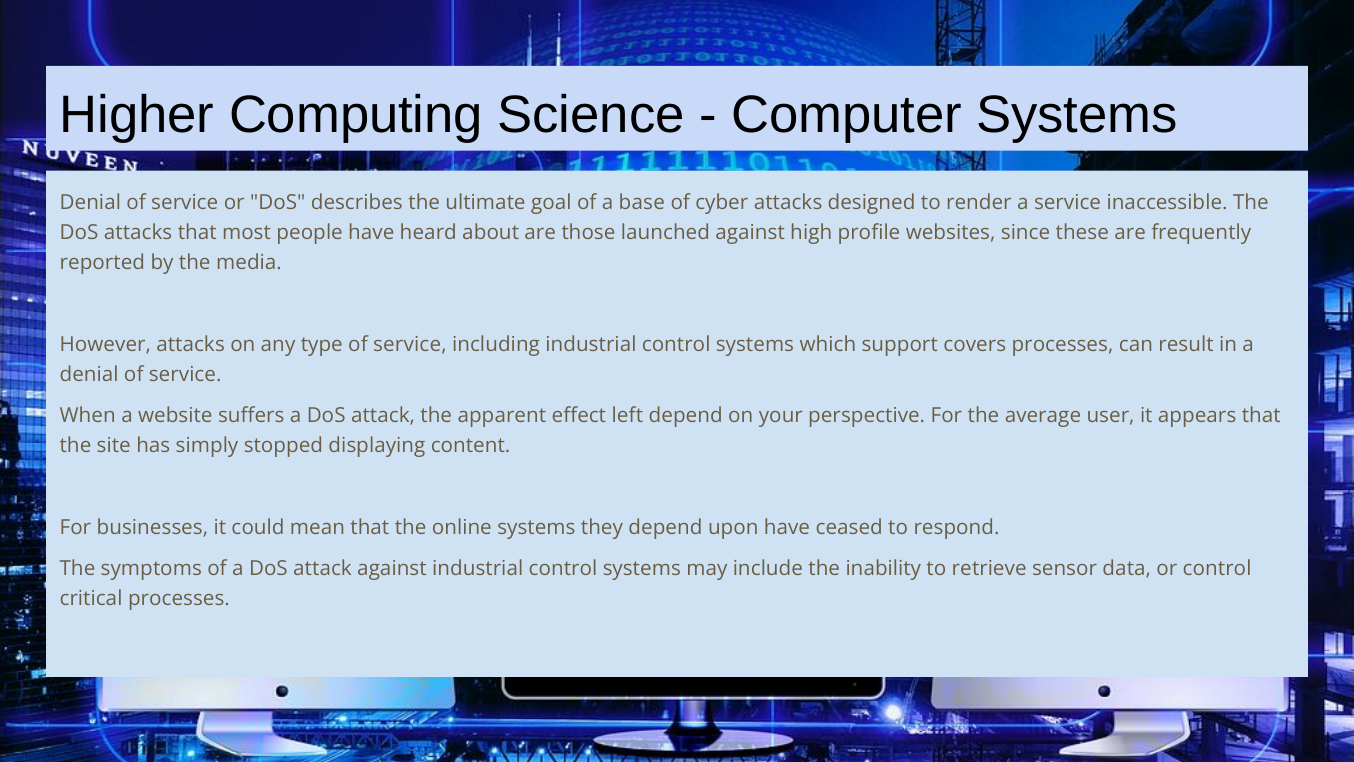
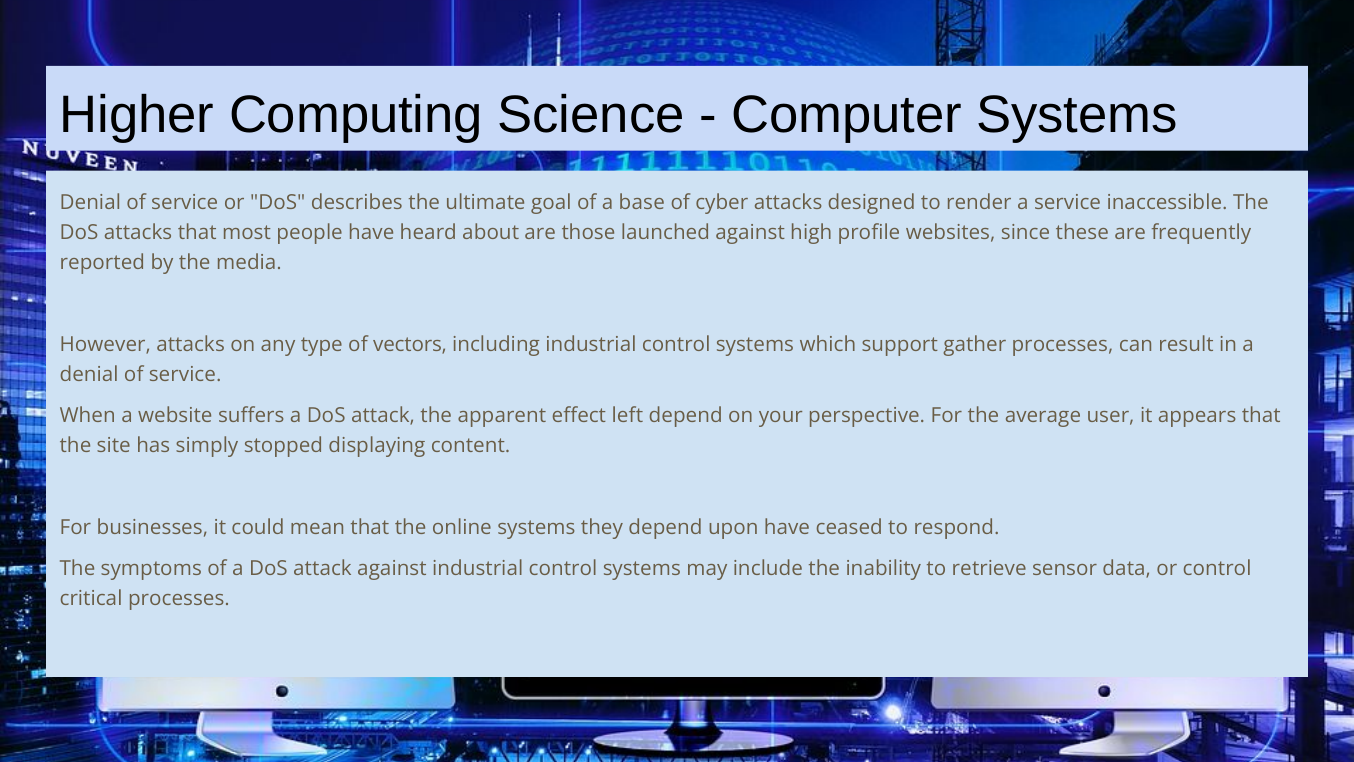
type of service: service -> vectors (410, 345)
covers: covers -> gather (975, 345)
